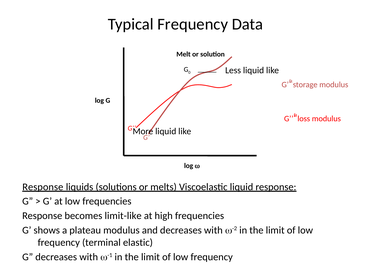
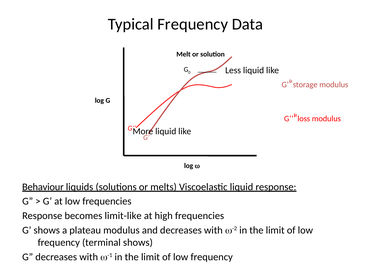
Response: Response -> Behaviour (43, 187)
terminal elastic: elastic -> shows (138, 243)
